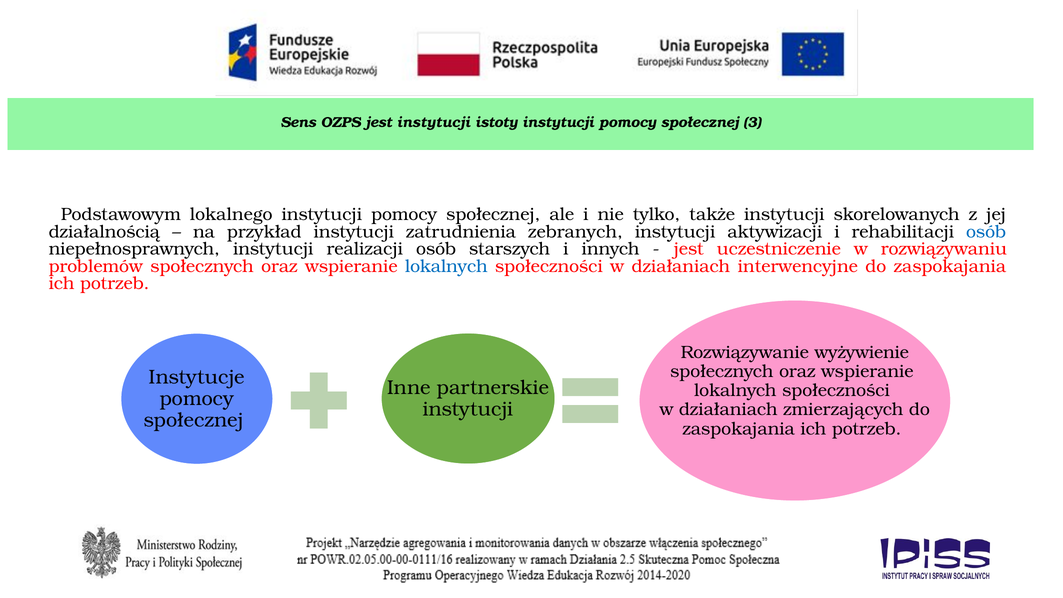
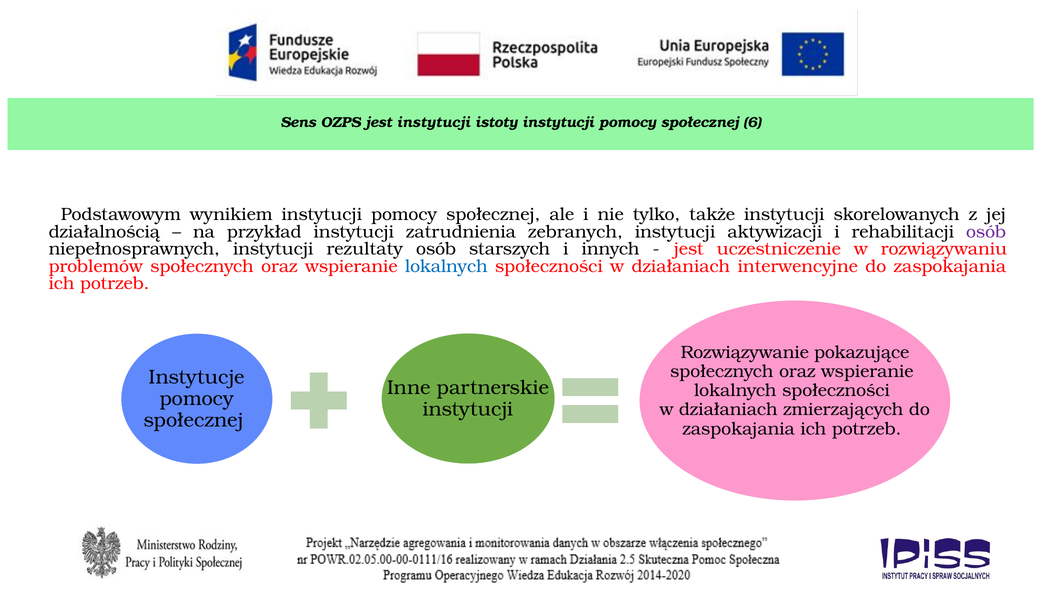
3: 3 -> 6 (752, 122)
lokalnego: lokalnego -> wynikiem (231, 215)
osób colour: blue -> purple (986, 232)
realizacji: realizacji -> rezultaty (365, 249)
wyżywienie: wyżywienie -> pokazujące (862, 352)
